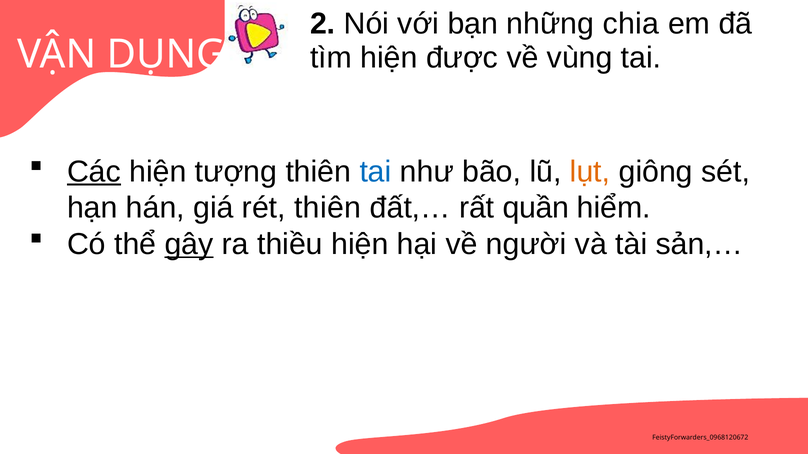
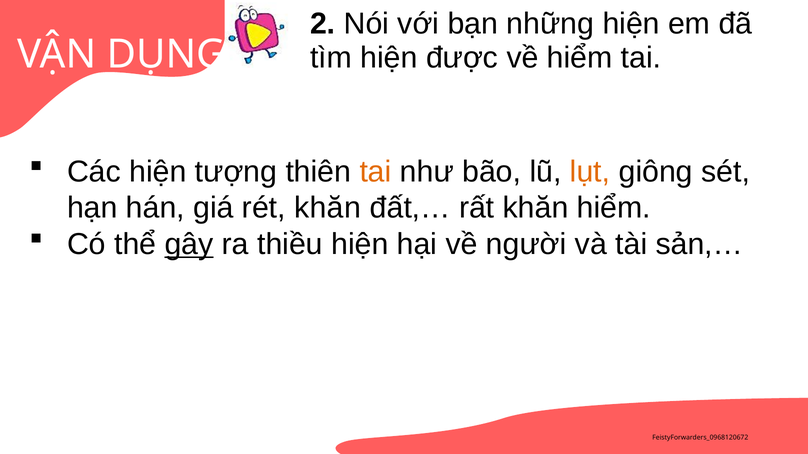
những chia: chia -> hiện (631, 24)
về vùng: vùng -> hiểm (580, 58)
Các underline: present -> none (94, 172)
tai colour: blue -> orange (376, 172)
rét thiên: thiên -> khăn (328, 208)
rất quần: quần -> khăn (536, 208)
